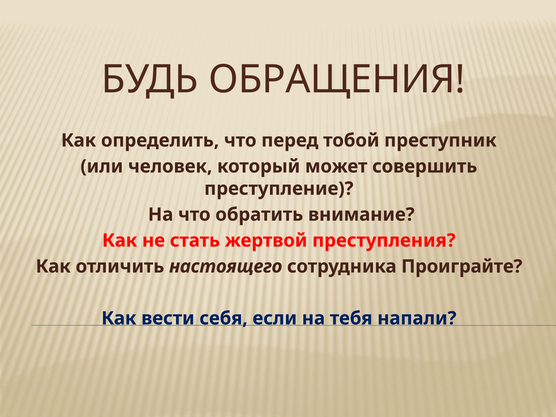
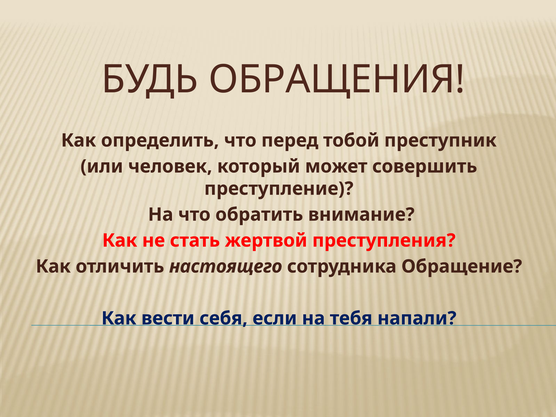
Проиграйте: Проиграйте -> Обращение (462, 266)
